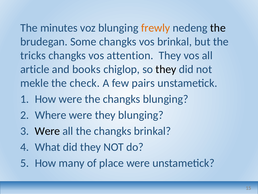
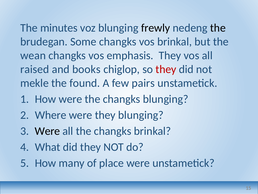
frewly colour: orange -> black (156, 28)
tricks: tricks -> wean (33, 55)
attention: attention -> emphasis (130, 55)
article: article -> raised (35, 69)
they colour: black -> red (166, 69)
check: check -> found (85, 83)
